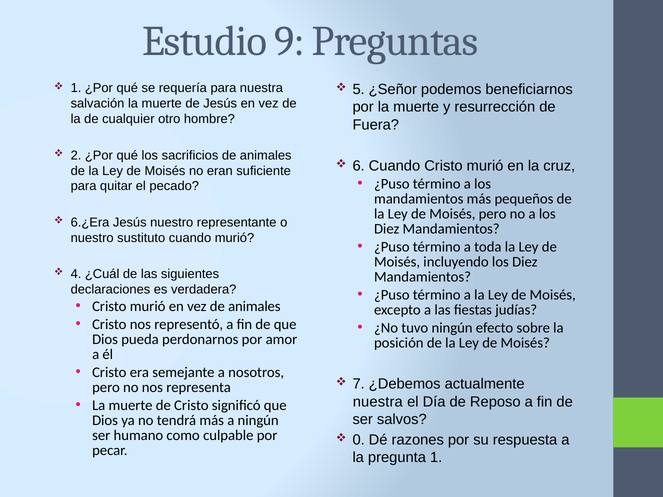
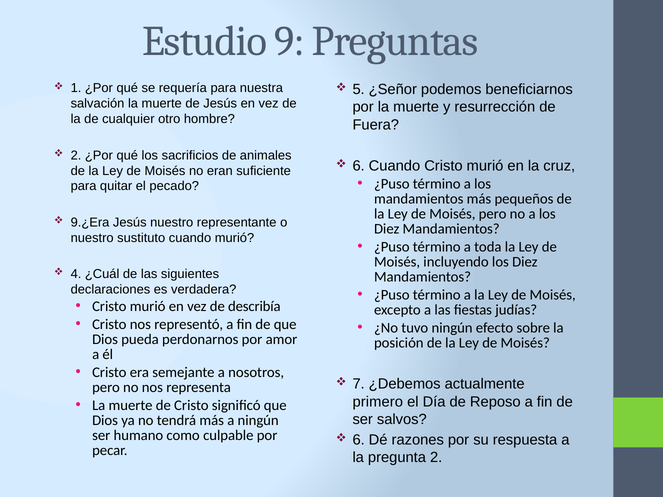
6.¿Era: 6.¿Era -> 9.¿Era (90, 222)
vez de animales: animales -> describía (254, 306)
nuestra: nuestra -> primero (378, 402)
0: 0 -> 6 (359, 440)
pregunta 1: 1 -> 2 (436, 458)
